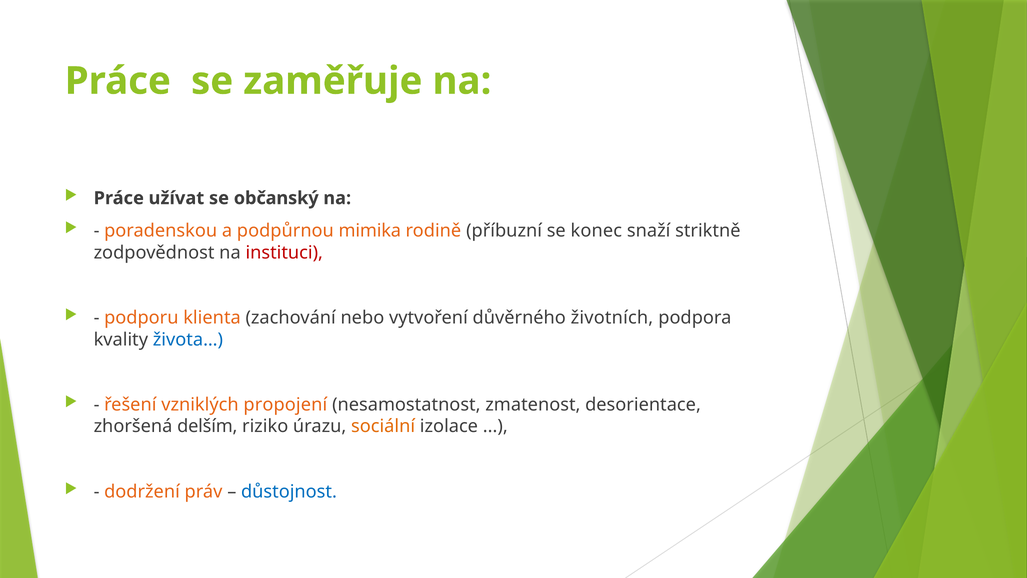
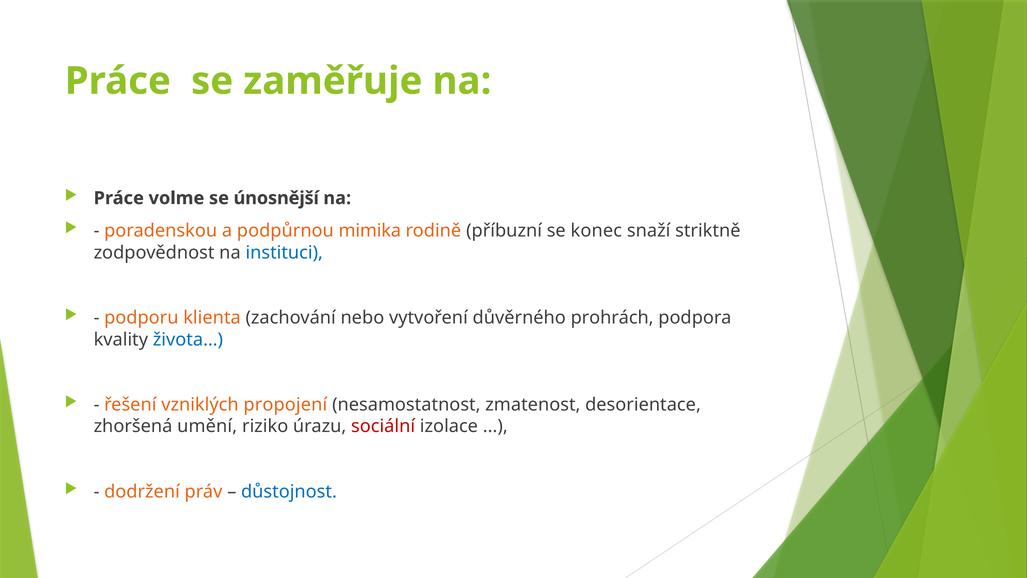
užívat: užívat -> volme (176, 198)
občanský: občanský -> únosnější (276, 198)
instituci colour: red -> blue (284, 252)
životních: životních -> prohrách (612, 317)
delším: delším -> umění (207, 426)
sociální colour: orange -> red (383, 426)
